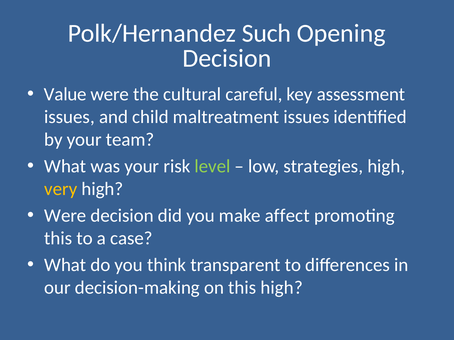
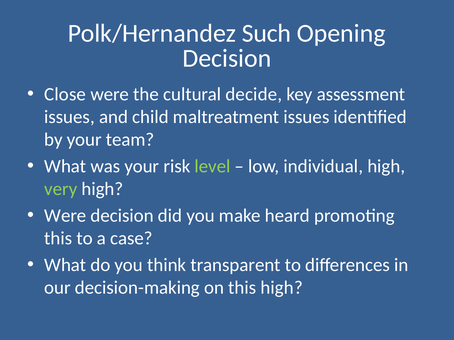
Value: Value -> Close (65, 94)
careful: careful -> decide (254, 94)
strategies: strategies -> individual (323, 167)
very colour: yellow -> light green (61, 189)
affect: affect -> heard (287, 216)
